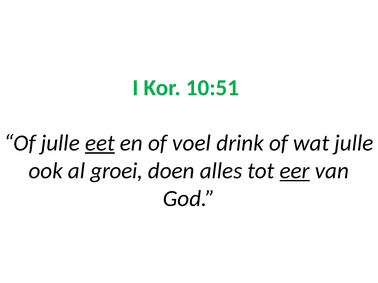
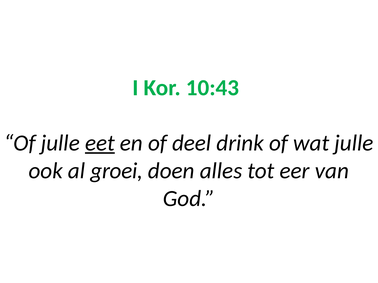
10:51: 10:51 -> 10:43 (213, 88)
voel: voel -> deel (192, 143)
eer underline: present -> none (295, 171)
